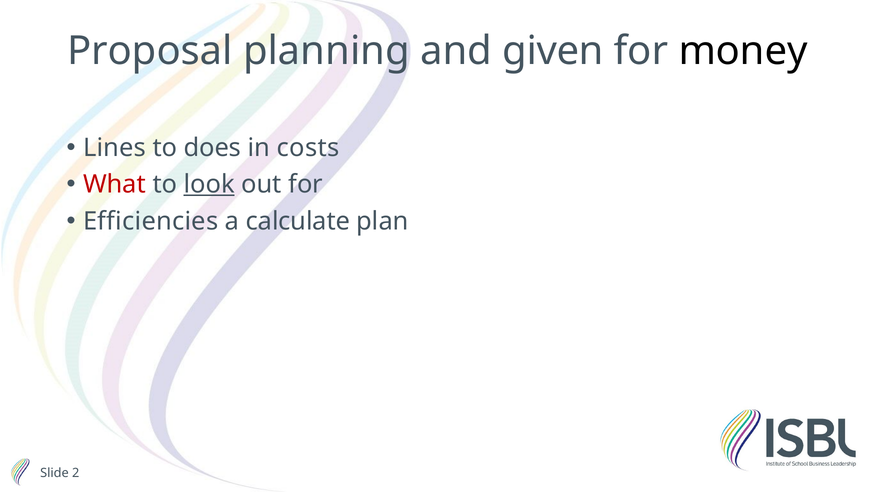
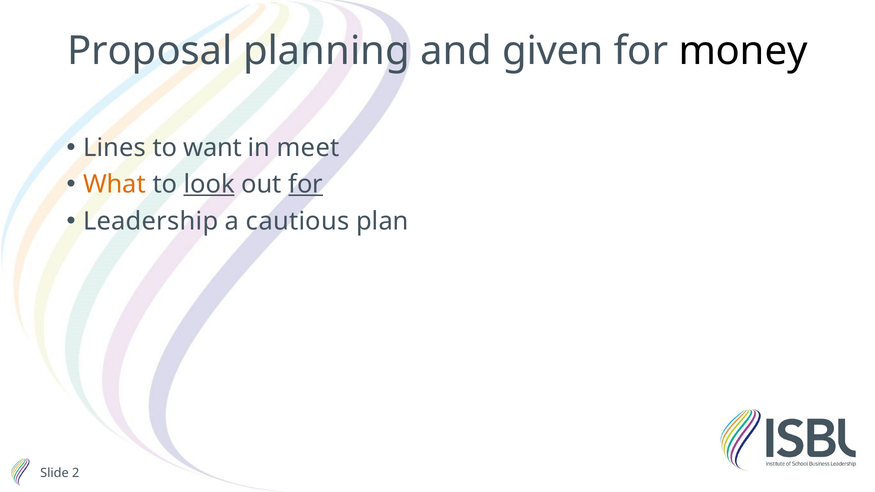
does: does -> want (213, 148)
costs: costs -> meet (308, 148)
What colour: red -> orange (114, 185)
for underline: none -> present (306, 185)
Efficiencies: Efficiencies -> Leadership (151, 221)
calculate: calculate -> cautious (298, 221)
